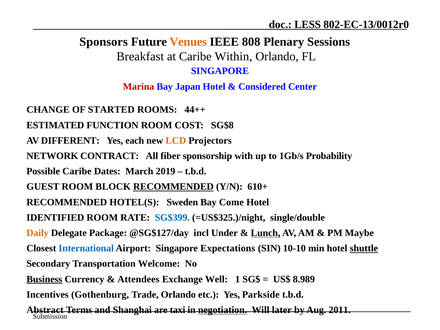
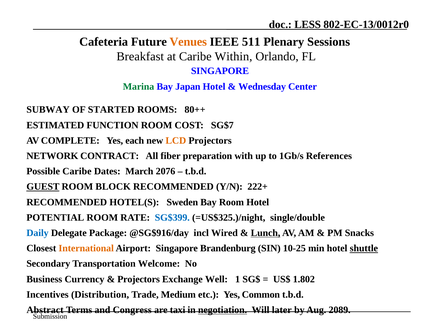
Sponsors: Sponsors -> Cafeteria (104, 42)
808: 808 -> 511 (251, 42)
Marina colour: red -> green (139, 86)
Considered: Considered -> Wednesday (262, 86)
CHANGE: CHANGE -> SUBWAY (48, 110)
44++: 44++ -> 80++ (195, 110)
SG$8: SG$8 -> SG$7 (222, 125)
DIFFERENT: DIFFERENT -> COMPLETE (70, 141)
sponsorship: sponsorship -> preparation (207, 156)
Probability: Probability -> References (329, 156)
2019: 2019 -> 2076 (166, 171)
GUEST underline: none -> present (43, 187)
RECOMMENDED underline: present -> none (173, 187)
610+: 610+ -> 222+ (258, 187)
Bay Come: Come -> Room (231, 202)
IDENTIFIED: IDENTIFIED -> POTENTIAL (55, 218)
Daily colour: orange -> blue (38, 233)
@SG$127/day: @SG$127/day -> @SG$916/day (159, 233)
Under: Under -> Wired (225, 233)
Maybe: Maybe -> Snacks (359, 233)
International colour: blue -> orange (86, 248)
Expectations: Expectations -> Brandenburg (228, 248)
10-10: 10-10 -> 10-25 (294, 248)
Business underline: present -> none (44, 279)
Attendees: Attendees -> Projectors (139, 279)
8.989: 8.989 -> 1.802 (304, 279)
Gothenburg: Gothenburg -> Distribution (100, 295)
Trade Orlando: Orlando -> Medium (178, 295)
Parkside: Parkside -> Common (261, 295)
Shanghai: Shanghai -> Congress (132, 310)
2011: 2011 -> 2089 (340, 310)
